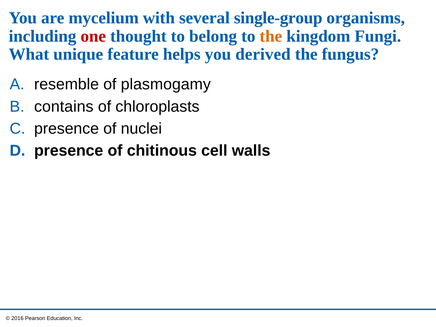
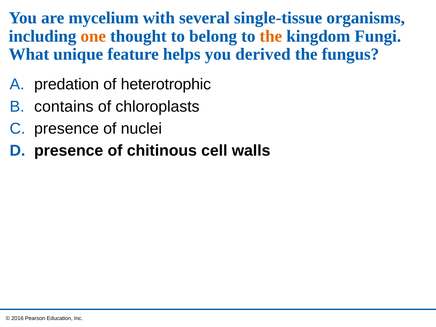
single-group: single-group -> single-tissue (278, 18)
one colour: red -> orange (93, 36)
resemble: resemble -> predation (67, 84)
plasmogamy: plasmogamy -> heterotrophic (166, 84)
